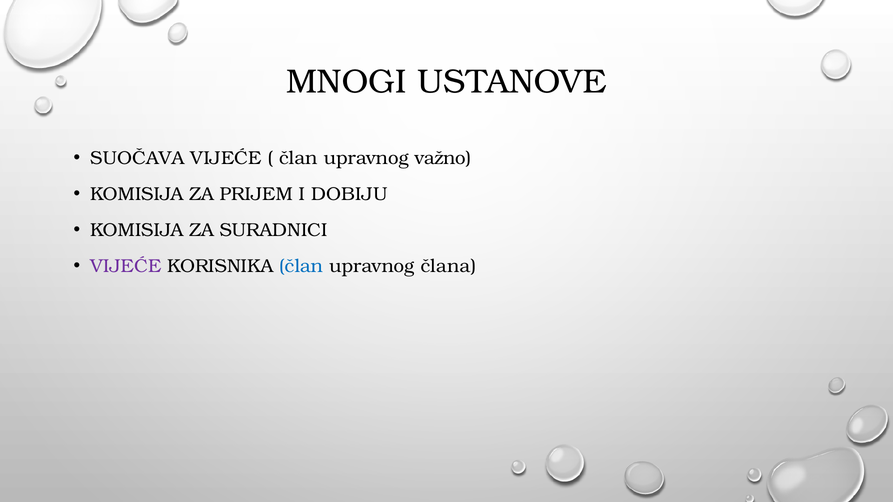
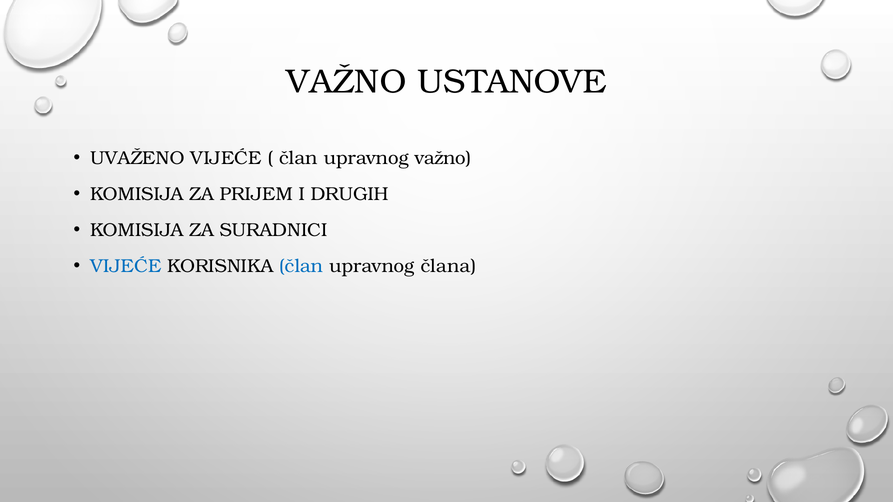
MNOGI: MNOGI -> VAŽNO (346, 82)
SUOČAVA: SUOČAVA -> UVAŽENO (137, 158)
DOBIJU: DOBIJU -> DRUGIH (350, 194)
VIJEĆE colour: purple -> blue (126, 266)
